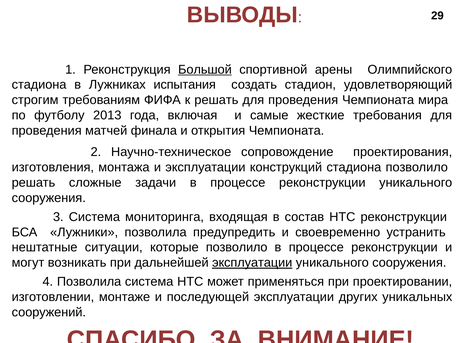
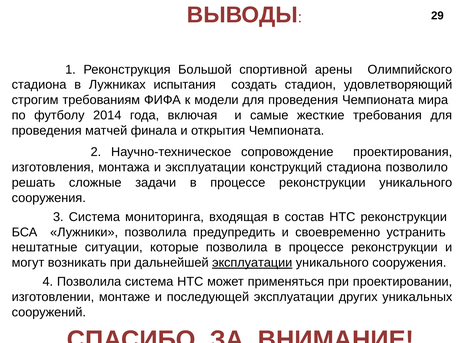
Большой underline: present -> none (205, 69)
к решать: решать -> модели (216, 100)
2013: 2013 -> 2014 (107, 115)
которые позволило: позволило -> позволила (237, 247)
